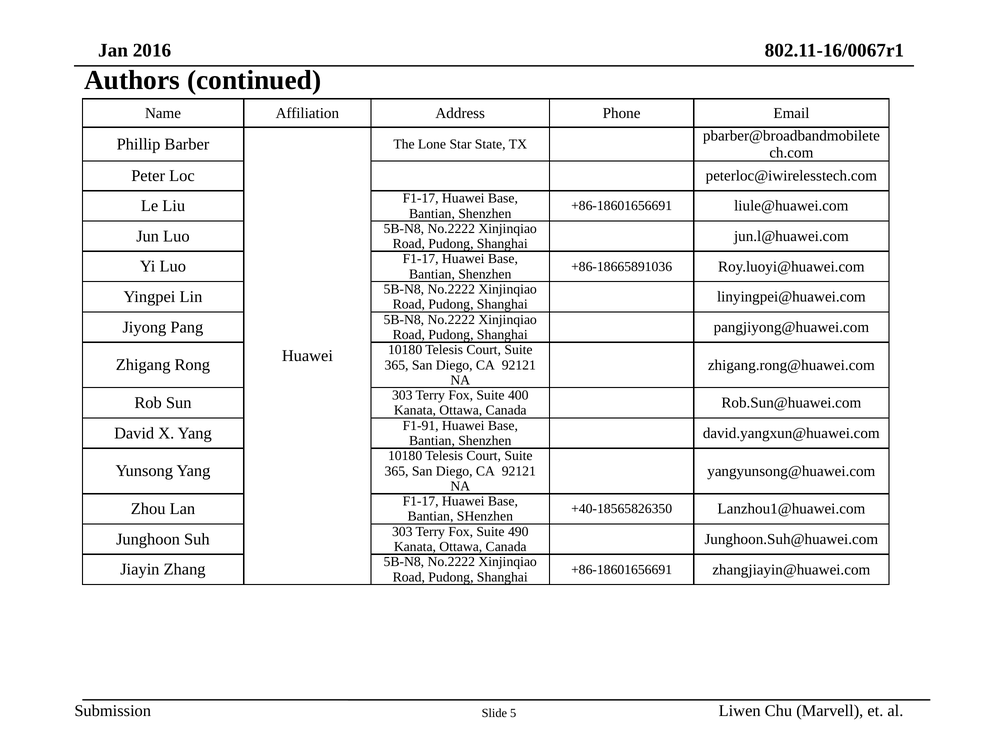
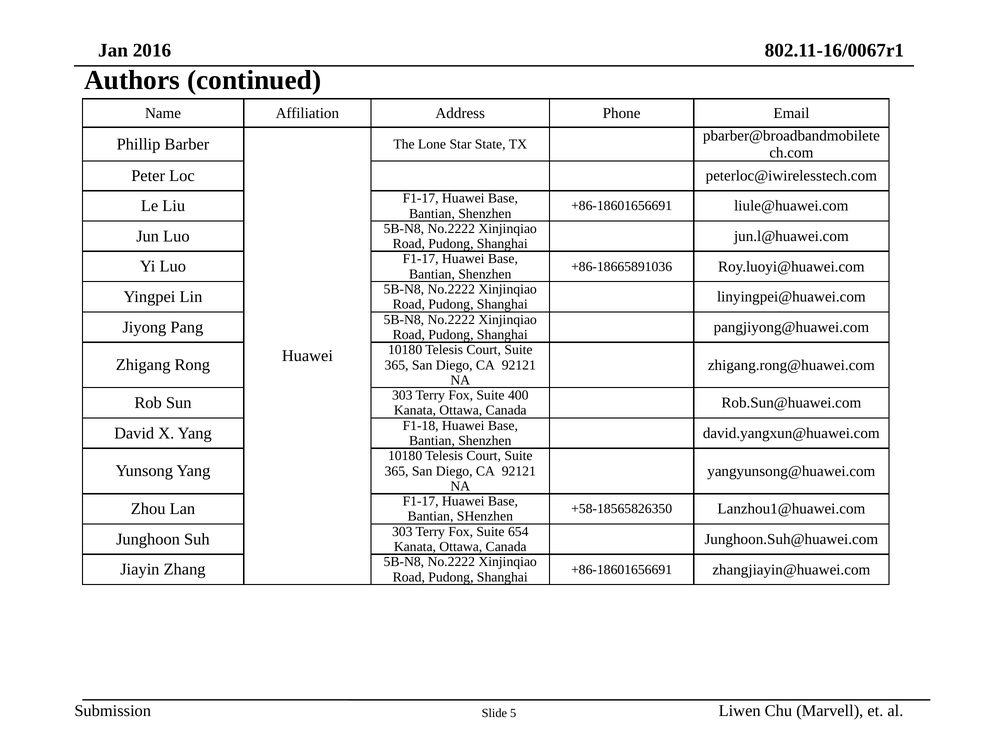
F1-91: F1-91 -> F1-18 (421, 426)
+40-18565826350: +40-18565826350 -> +58-18565826350 (622, 509)
490: 490 -> 654 (518, 532)
